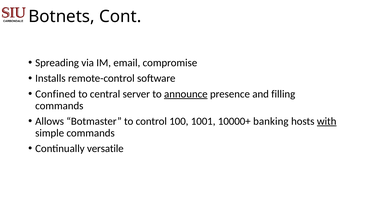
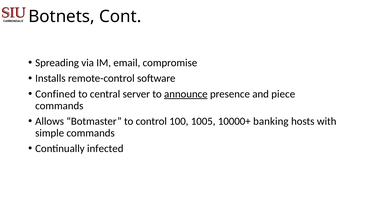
filling: filling -> piece (283, 94)
1001: 1001 -> 1005 (203, 121)
with underline: present -> none (327, 121)
versatile: versatile -> infected (105, 148)
